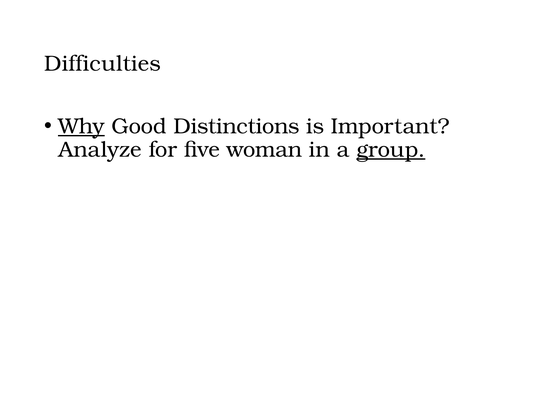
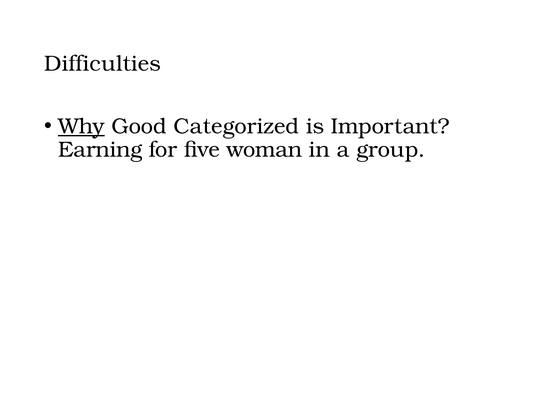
Distinctions: Distinctions -> Categorized (236, 126)
Analyze: Analyze -> Earning (100, 150)
group underline: present -> none (391, 150)
